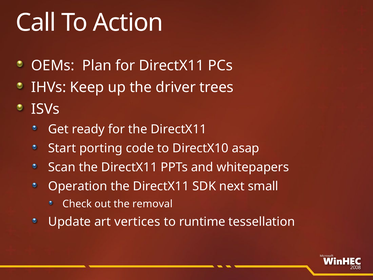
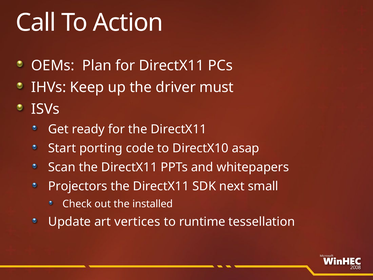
trees: trees -> must (217, 87)
Operation: Operation -> Projectors (78, 186)
removal: removal -> installed (153, 204)
